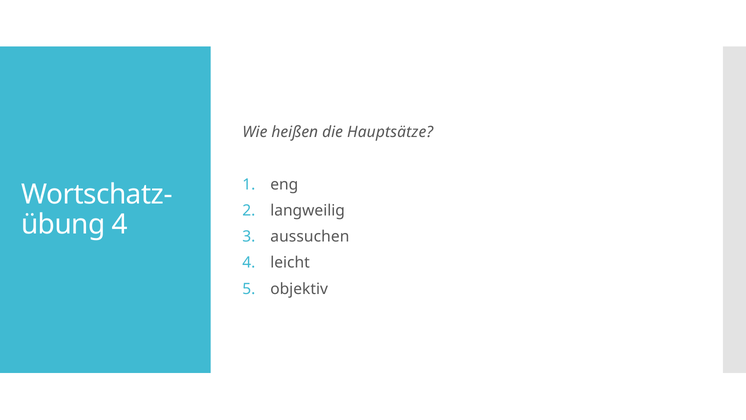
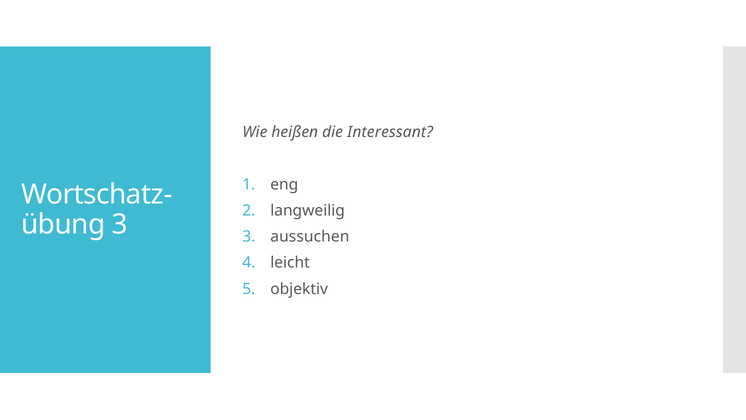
Hauptsätze: Hauptsätze -> Interessant (390, 132)
4: 4 -> 3 (120, 224)
